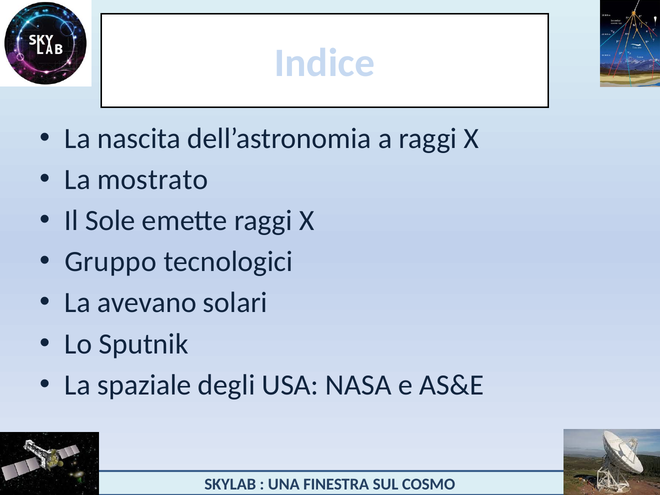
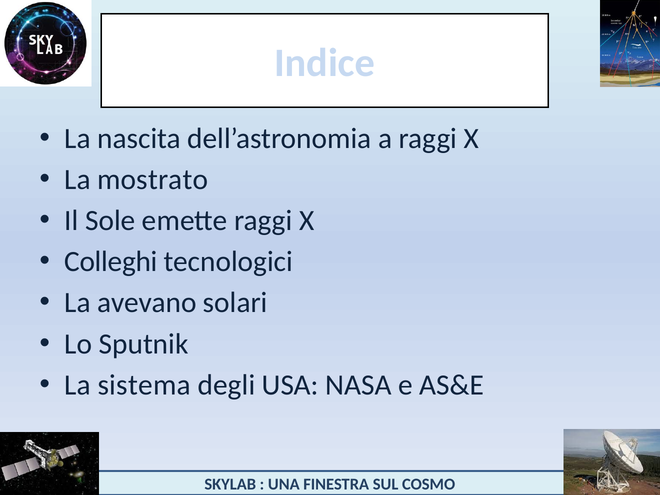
Gruppo: Gruppo -> Colleghi (111, 262)
spaziale: spaziale -> sistema (144, 385)
